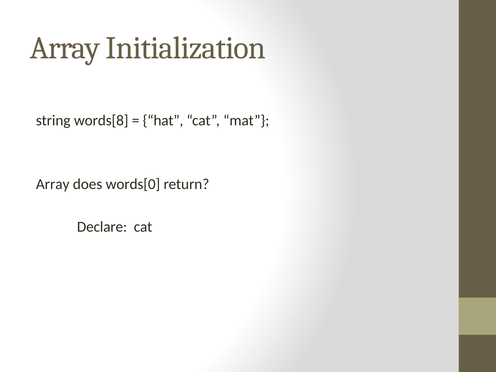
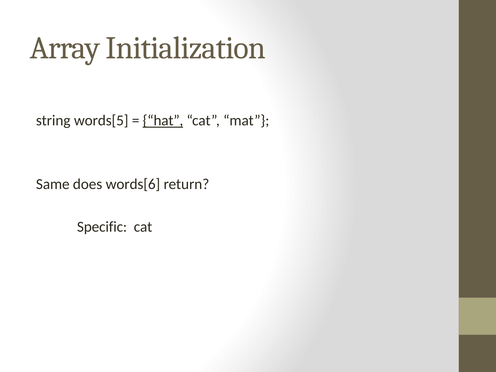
words[8: words[8 -> words[5 (101, 121)
hat underline: none -> present (163, 121)
Array: Array -> Same (53, 184)
words[0: words[0 -> words[6 (133, 184)
Declare: Declare -> Specific (102, 227)
